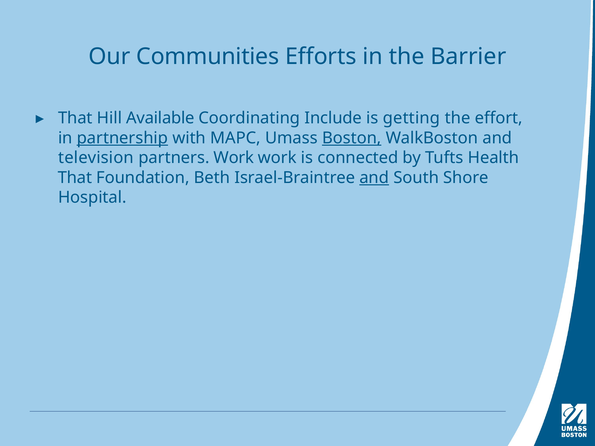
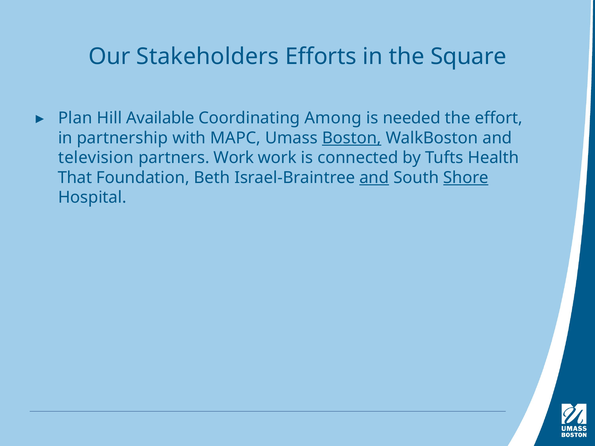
Communities: Communities -> Stakeholders (208, 57)
Barrier: Barrier -> Square (468, 57)
That: That -> Plan (75, 118)
Include: Include -> Among (333, 118)
getting: getting -> needed (412, 118)
partnership underline: present -> none (122, 138)
Shore underline: none -> present (466, 178)
